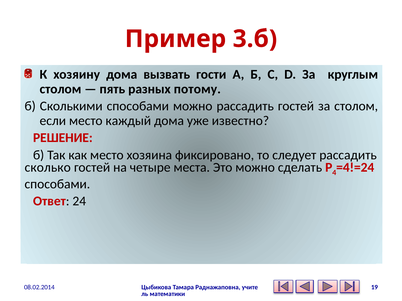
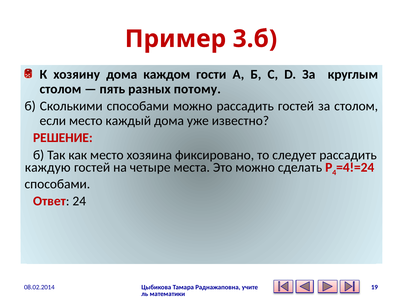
вызвать: вызвать -> каждом (167, 75)
сколько: сколько -> каждую (48, 168)
